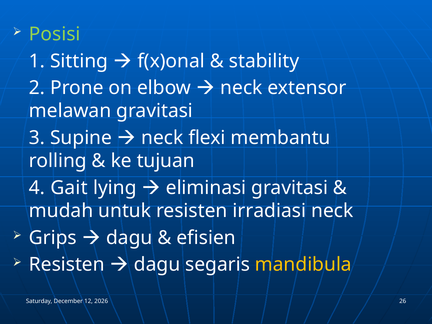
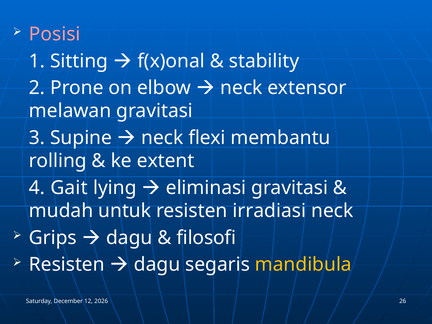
Posisi colour: light green -> pink (55, 34)
tujuan: tujuan -> extent (166, 161)
efisien: efisien -> filosofi (206, 238)
